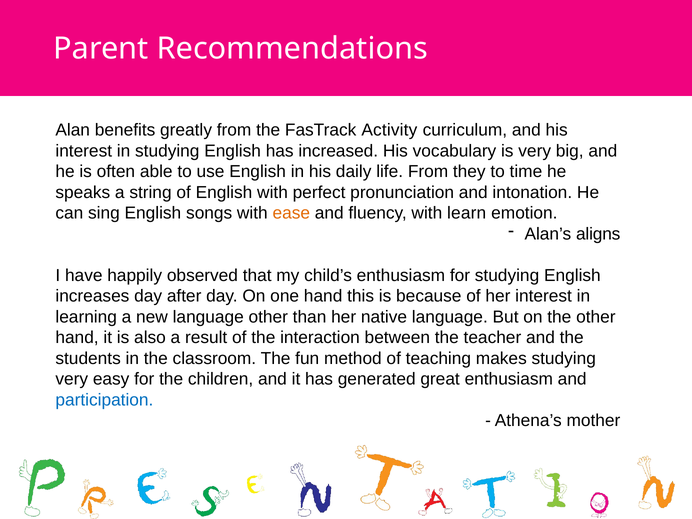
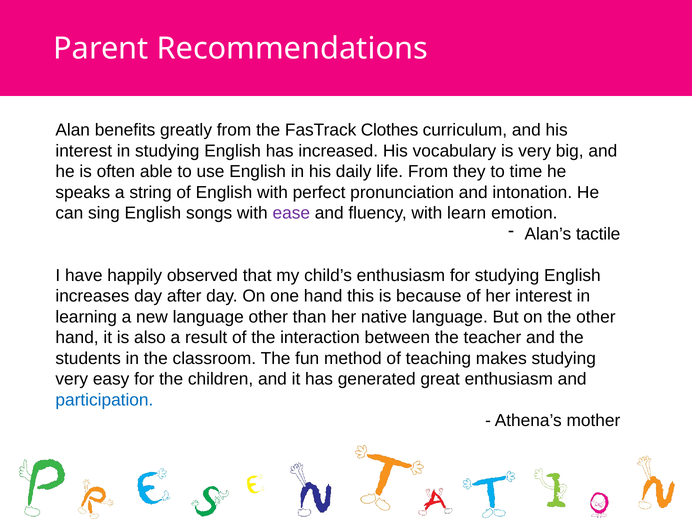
Activity: Activity -> Clothes (390, 130)
ease colour: orange -> purple (291, 213)
aligns: aligns -> tactile (598, 234)
